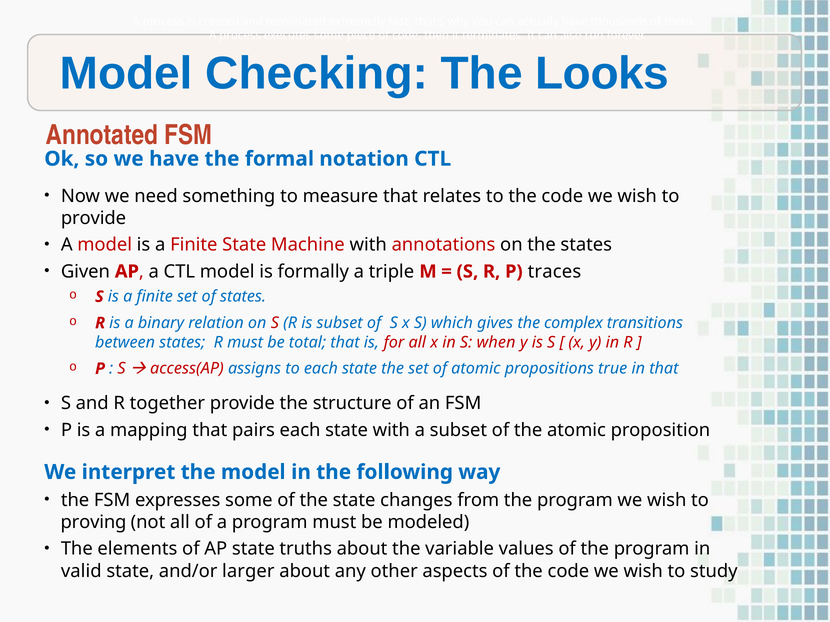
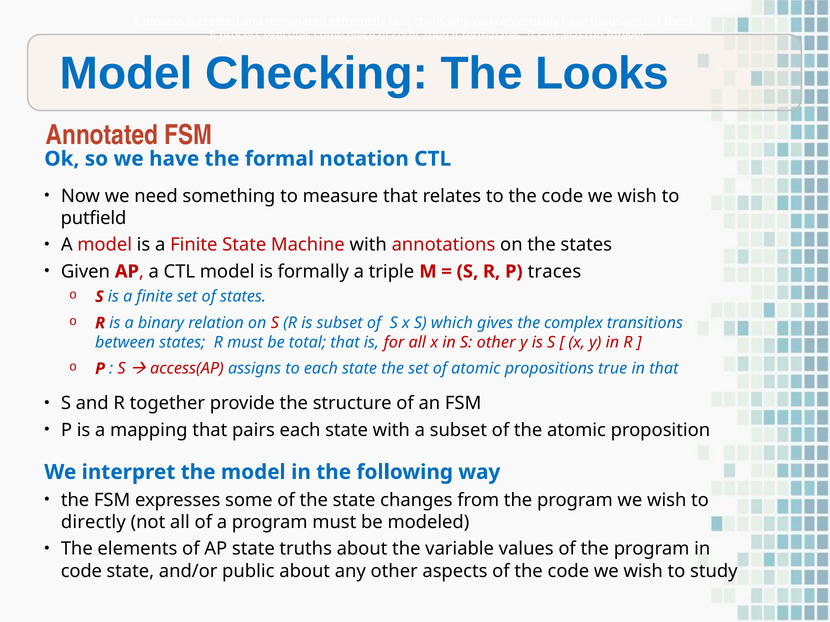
provide: provide -> putfield (94, 218)
S when: when -> other (496, 343)
proving: proving -> directly (93, 523)
valid: valid -> code (81, 571)
larger: larger -> public (248, 571)
